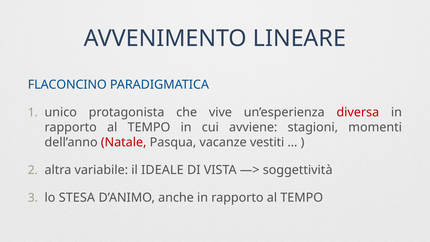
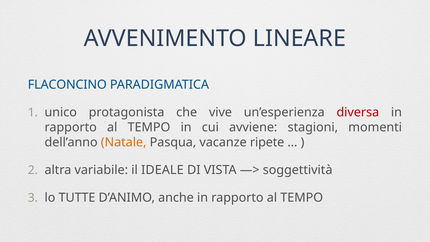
Natale colour: red -> orange (124, 142)
vestiti: vestiti -> ripete (267, 142)
STESA: STESA -> TUTTE (77, 198)
